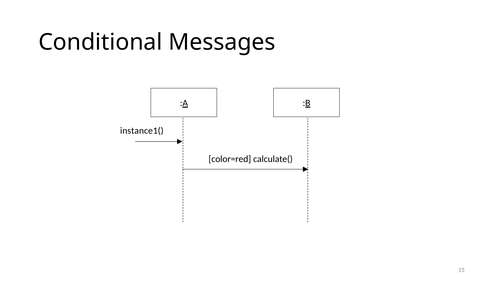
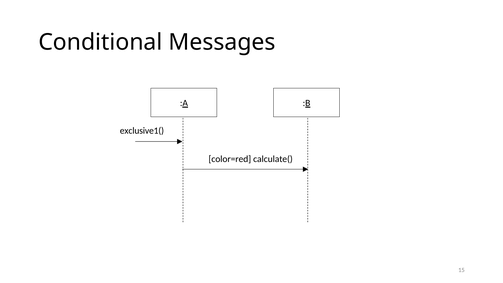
instance1(: instance1( -> exclusive1( (142, 131)
